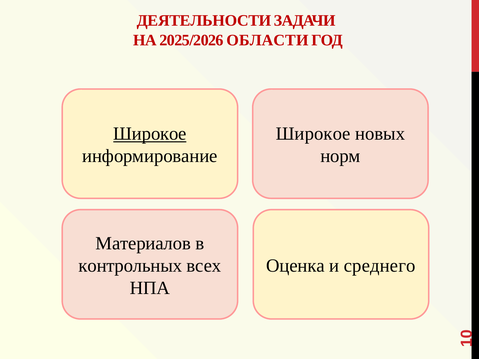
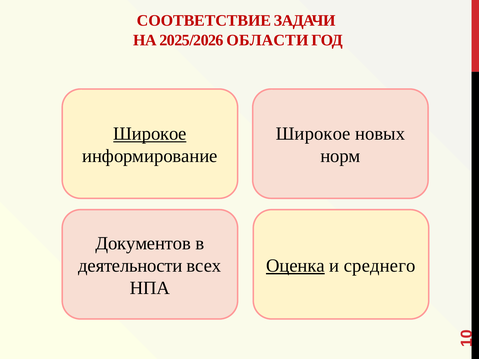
ДЕЯТЕЛЬНОСТИ: ДЕЯТЕЛЬНОСТИ -> СООТВЕТСТВИЕ (204, 21)
Материалов: Материалов -> Документов (143, 243)
контрольных: контрольных -> деятельности (130, 266)
Оценка underline: none -> present (295, 266)
